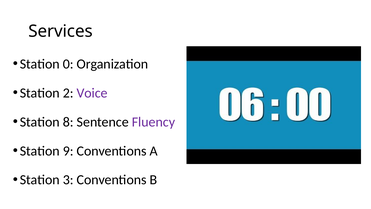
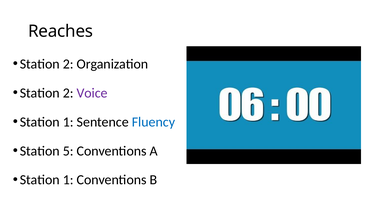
Services: Services -> Reaches (61, 31)
0: 0 -> 2 (68, 64)
8: 8 -> 1 (68, 122)
Fluency colour: purple -> blue (153, 122)
9: 9 -> 5 (68, 151)
3: 3 -> 1 (68, 180)
